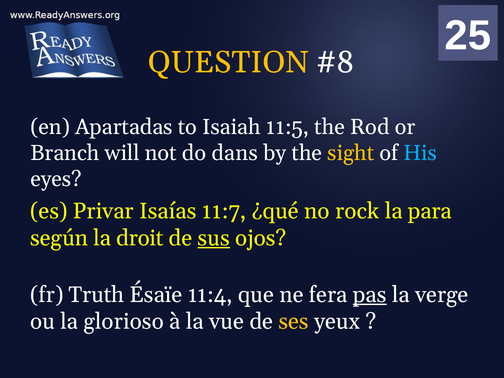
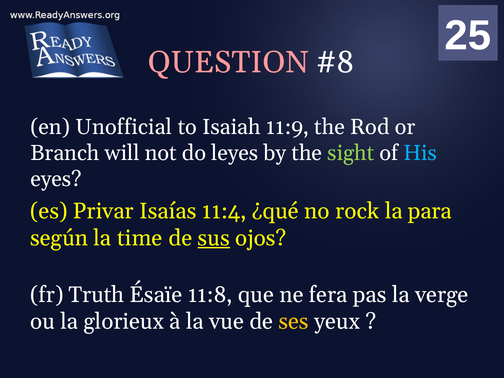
QUESTION colour: yellow -> pink (228, 62)
Apartadas: Apartadas -> Unofficial (124, 127)
11:5: 11:5 -> 11:9 (288, 127)
dans: dans -> leyes (235, 153)
sight colour: yellow -> light green (351, 153)
11:7: 11:7 -> 11:4 (224, 211)
droit: droit -> time (140, 238)
11:4: 11:4 -> 11:8 (210, 295)
pas underline: present -> none (370, 295)
glorioso: glorioso -> glorieux (124, 322)
